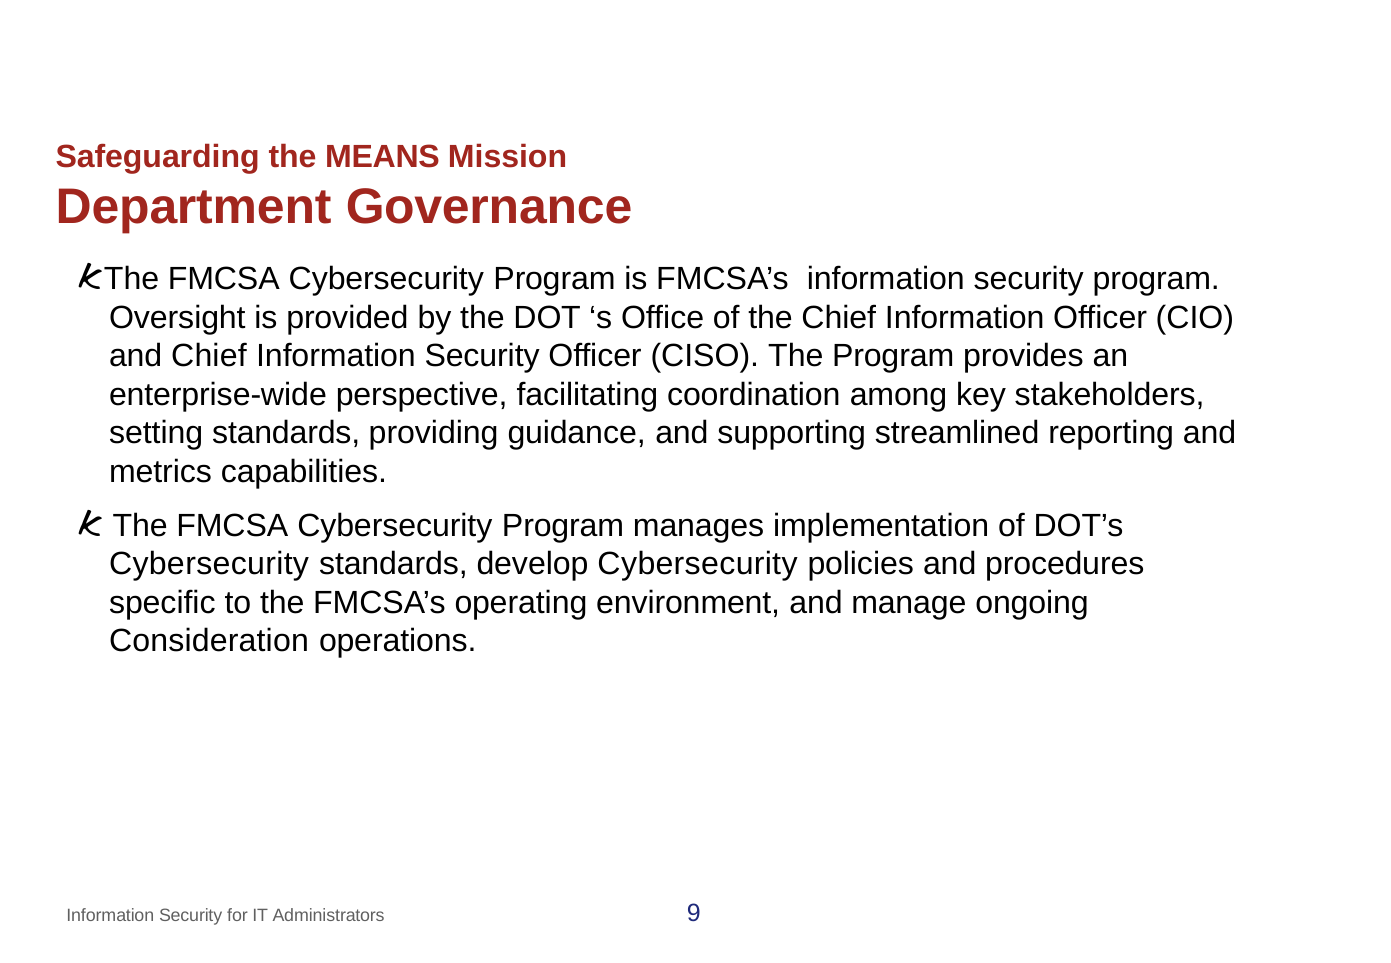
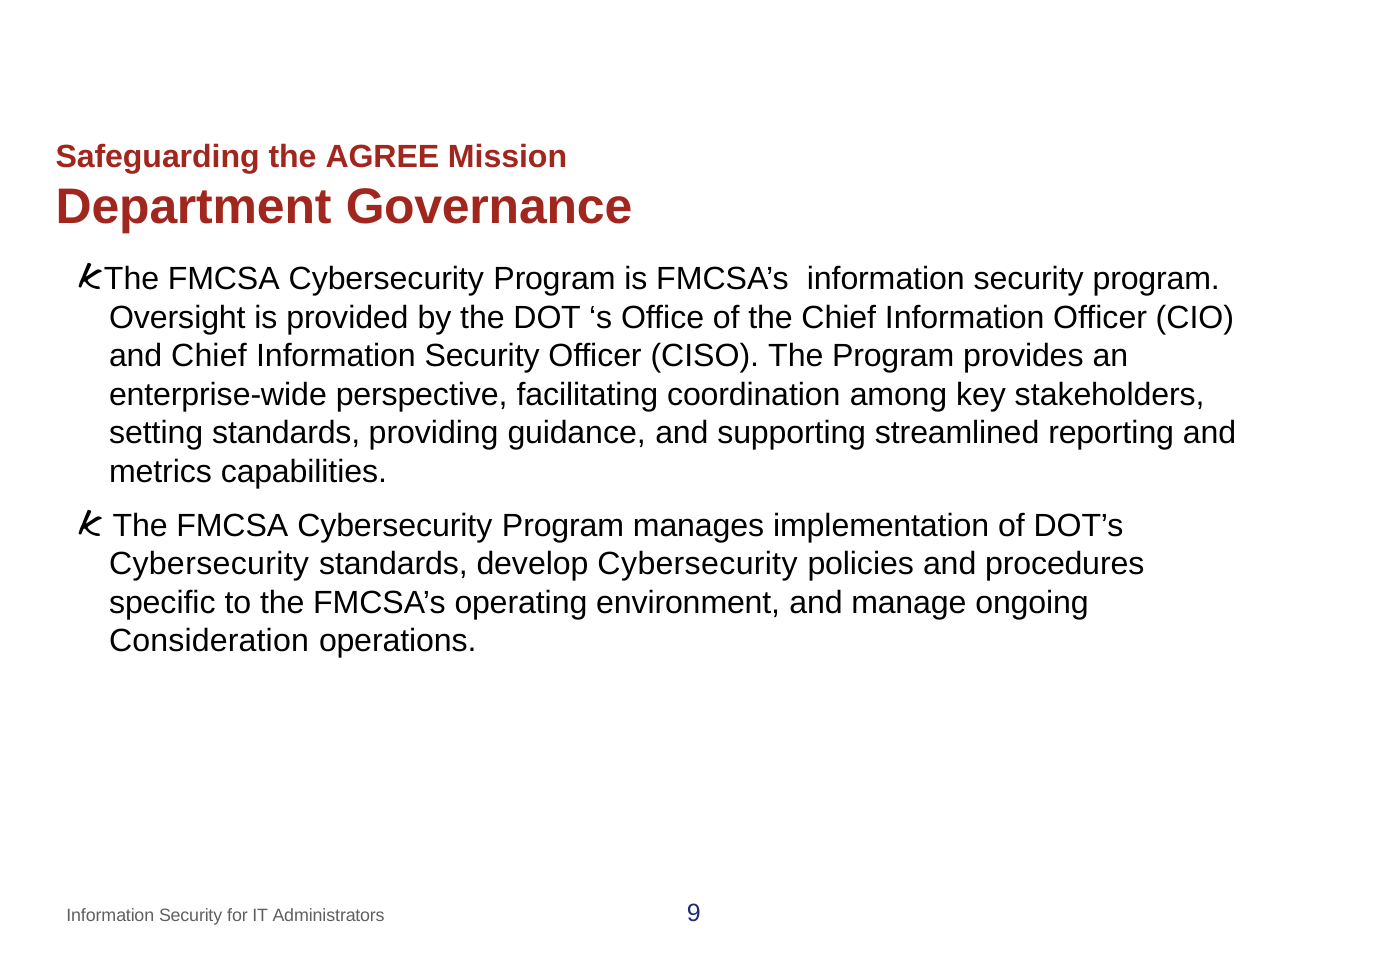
MEANS: MEANS -> AGREE (382, 157)
